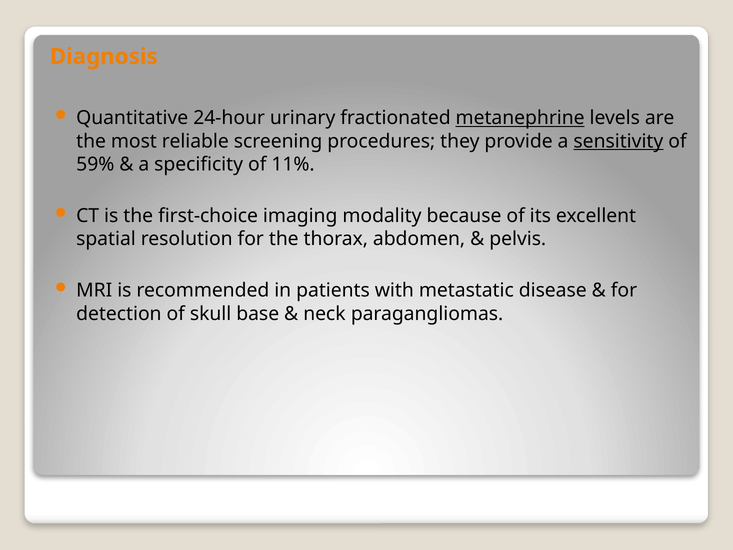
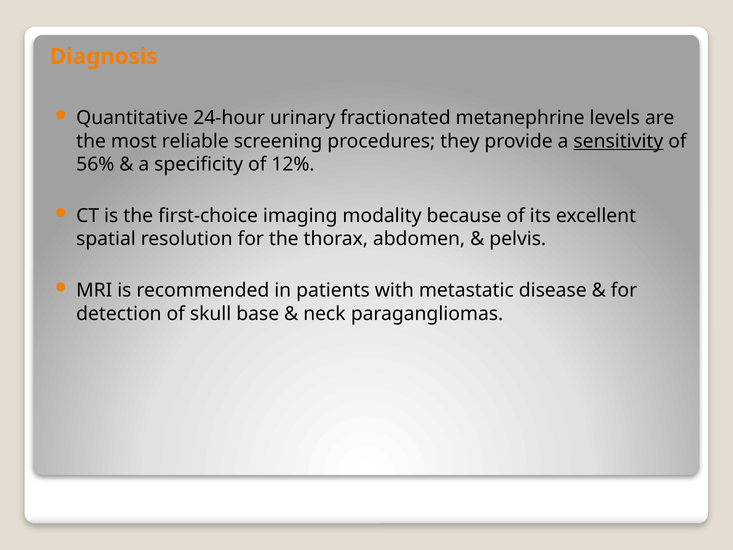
metanephrine underline: present -> none (520, 118)
59%: 59% -> 56% (95, 164)
11%: 11% -> 12% (293, 164)
